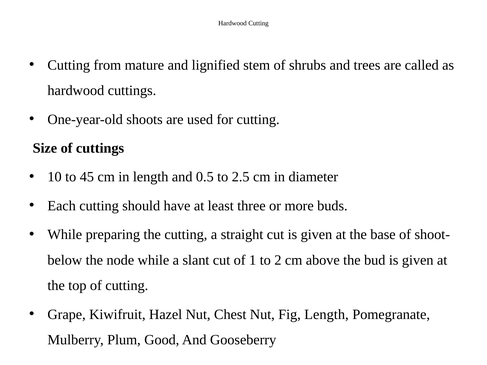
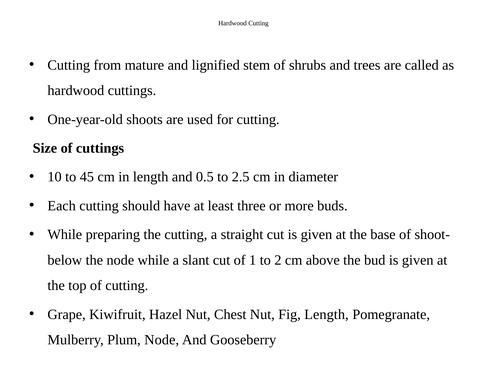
Plum Good: Good -> Node (162, 340)
